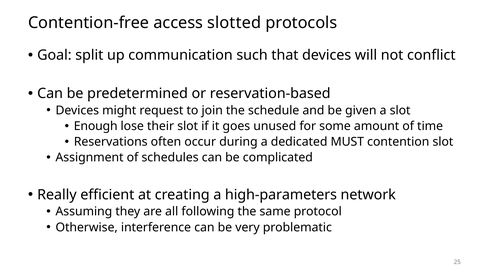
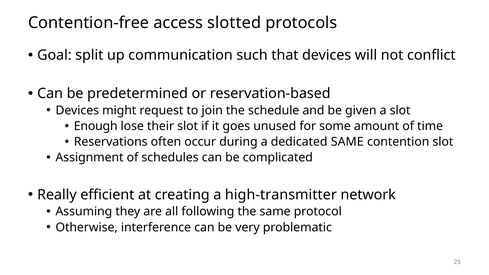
dedicated MUST: MUST -> SAME (347, 142)
high-parameters: high-parameters -> high-transmitter (281, 195)
